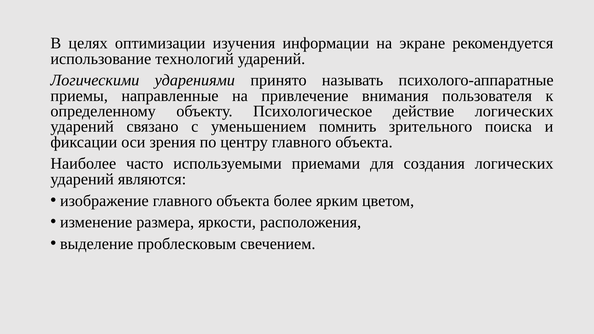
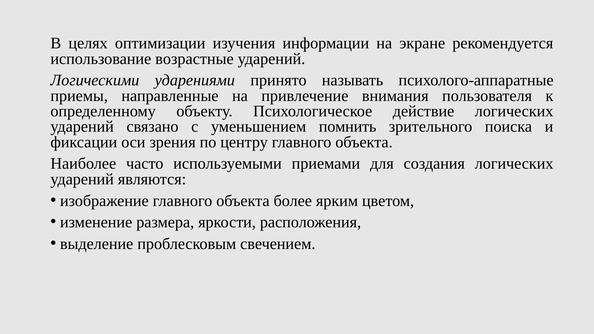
технологий: технологий -> возрастные (194, 59)
